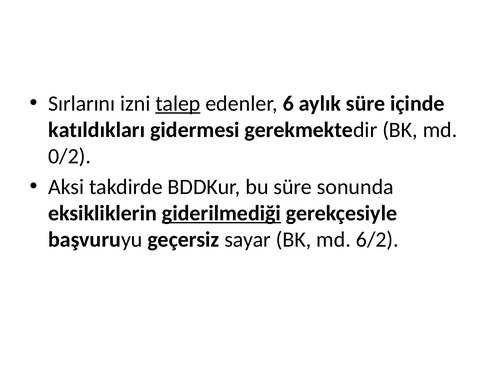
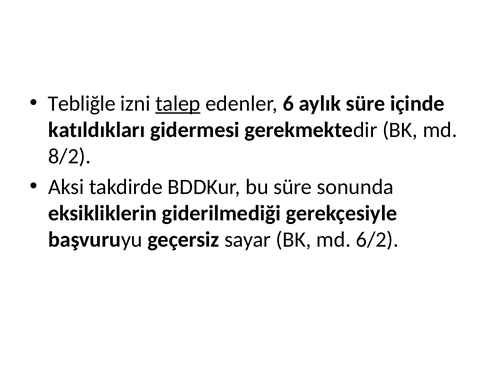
Sırlarını: Sırlarını -> Tebliğle (82, 104)
0/2: 0/2 -> 8/2 (70, 156)
giderilmediği underline: present -> none (221, 213)
